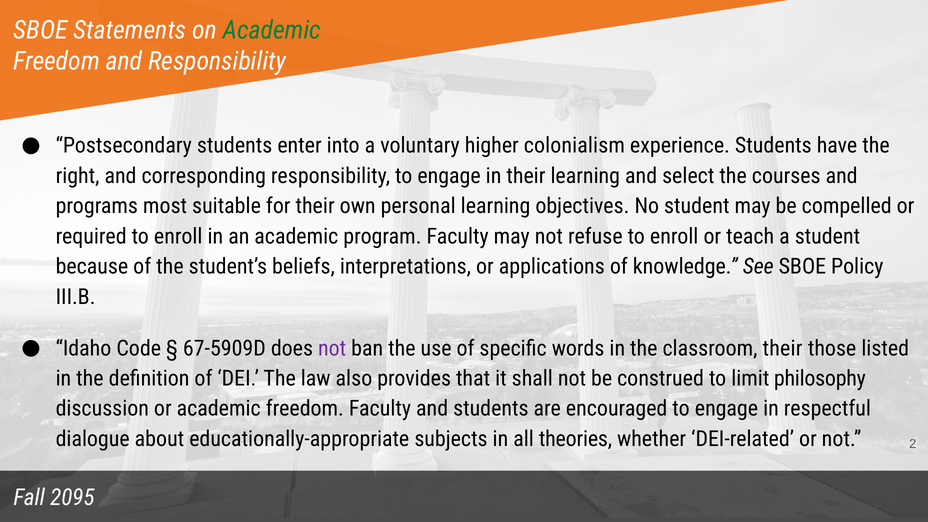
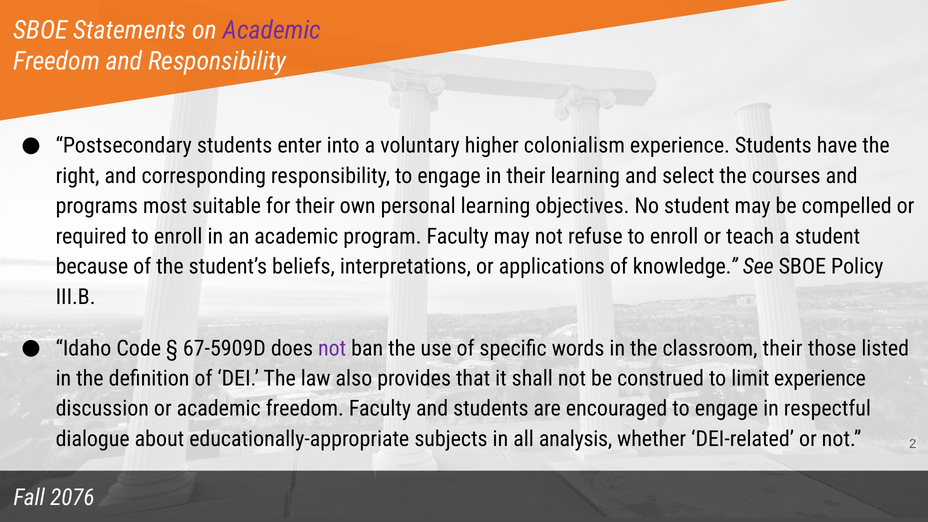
Academic colour: green -> purple (272, 30)
limit philosophy: philosophy -> experience (820, 379)
theories: theories -> analysis (576, 439)
2095: 2095 -> 2076 (72, 497)
